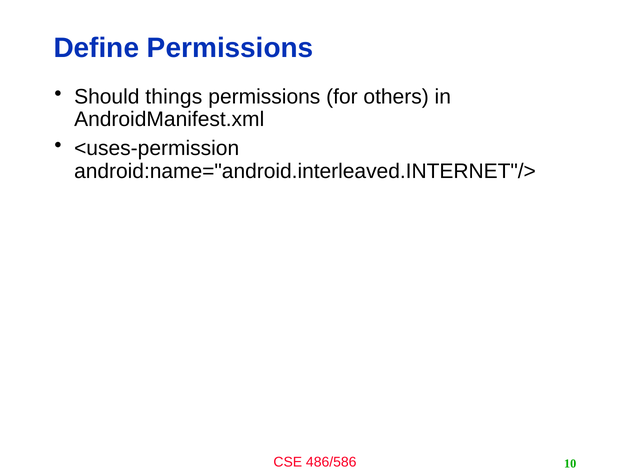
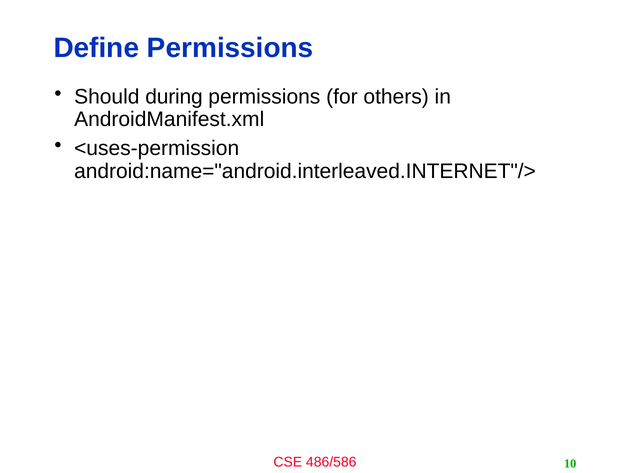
things: things -> during (174, 97)
